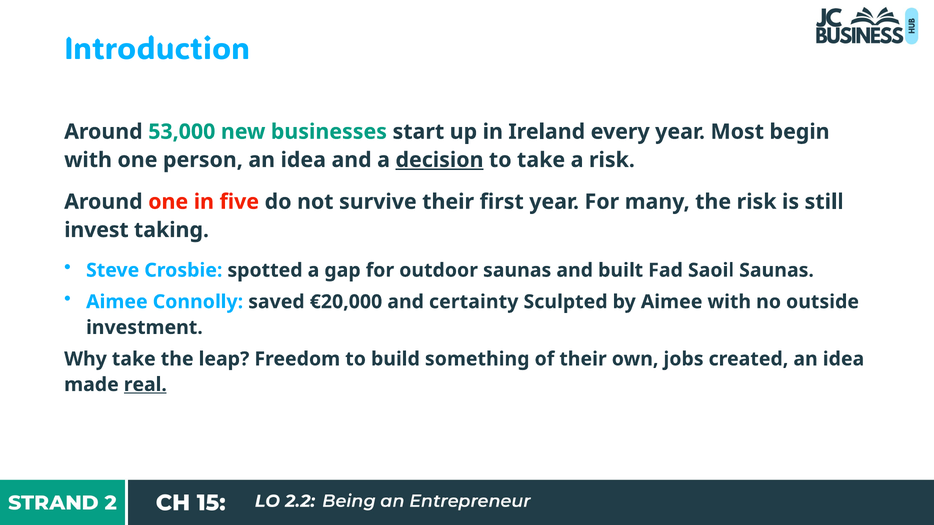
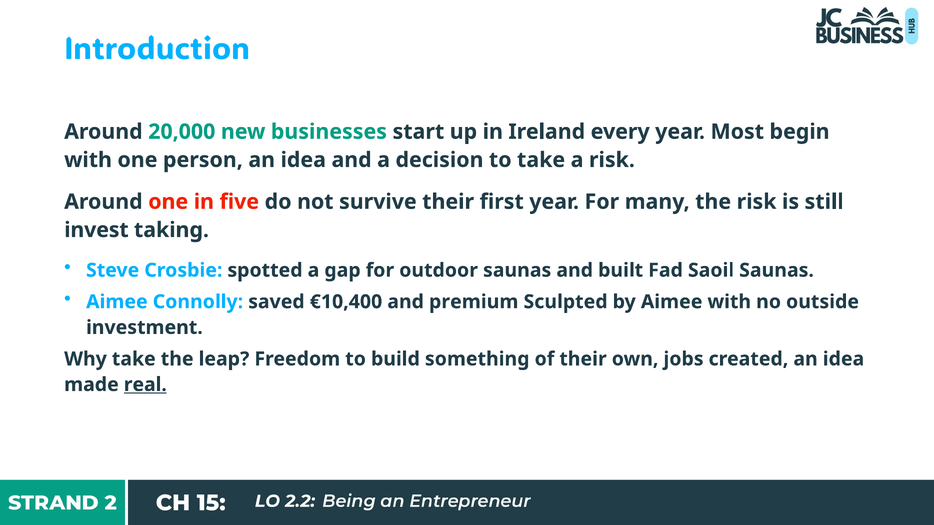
53,000: 53,000 -> 20,000 (182, 132)
decision underline: present -> none (440, 160)
€20,000: €20,000 -> €10,400 (346, 302)
certainty: certainty -> premium (474, 302)
